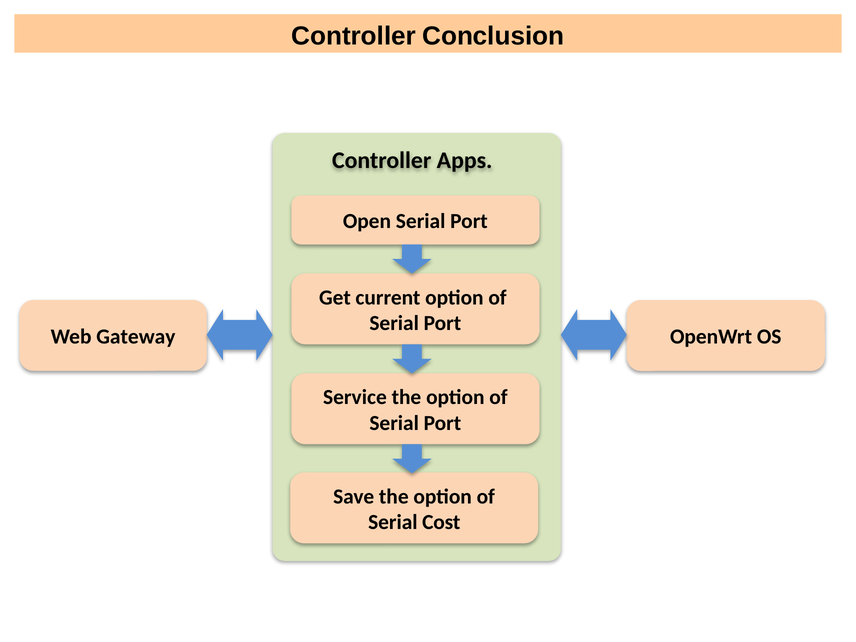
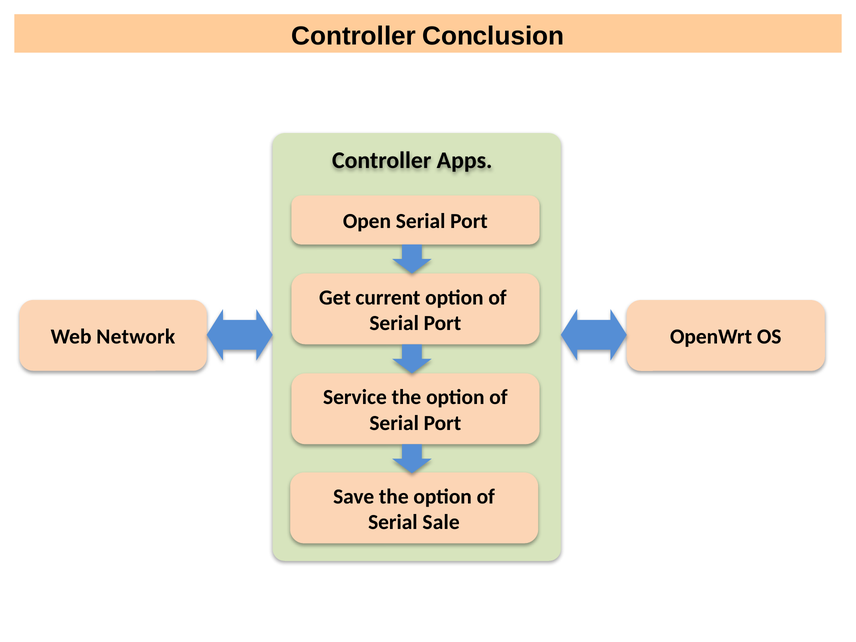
Gateway: Gateway -> Network (136, 337)
Cost: Cost -> Sale (441, 522)
